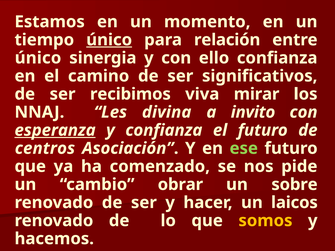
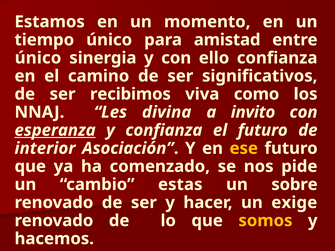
único underline: present -> none (109, 40)
relación: relación -> amistad (227, 40)
mirar: mirar -> como (257, 94)
centros: centros -> interior (45, 148)
ese colour: light green -> yellow (244, 148)
obrar: obrar -> estas (180, 185)
laicos: laicos -> exige (294, 203)
